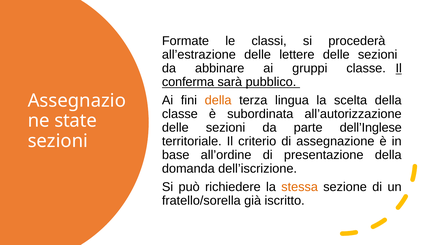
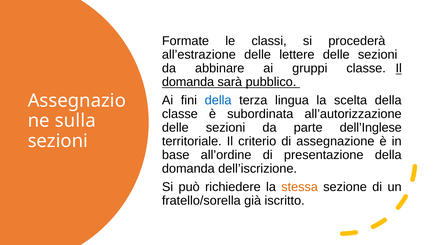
conferma: conferma -> domanda (188, 82)
della colour: orange -> blue (218, 100)
state: state -> sulla (75, 121)
